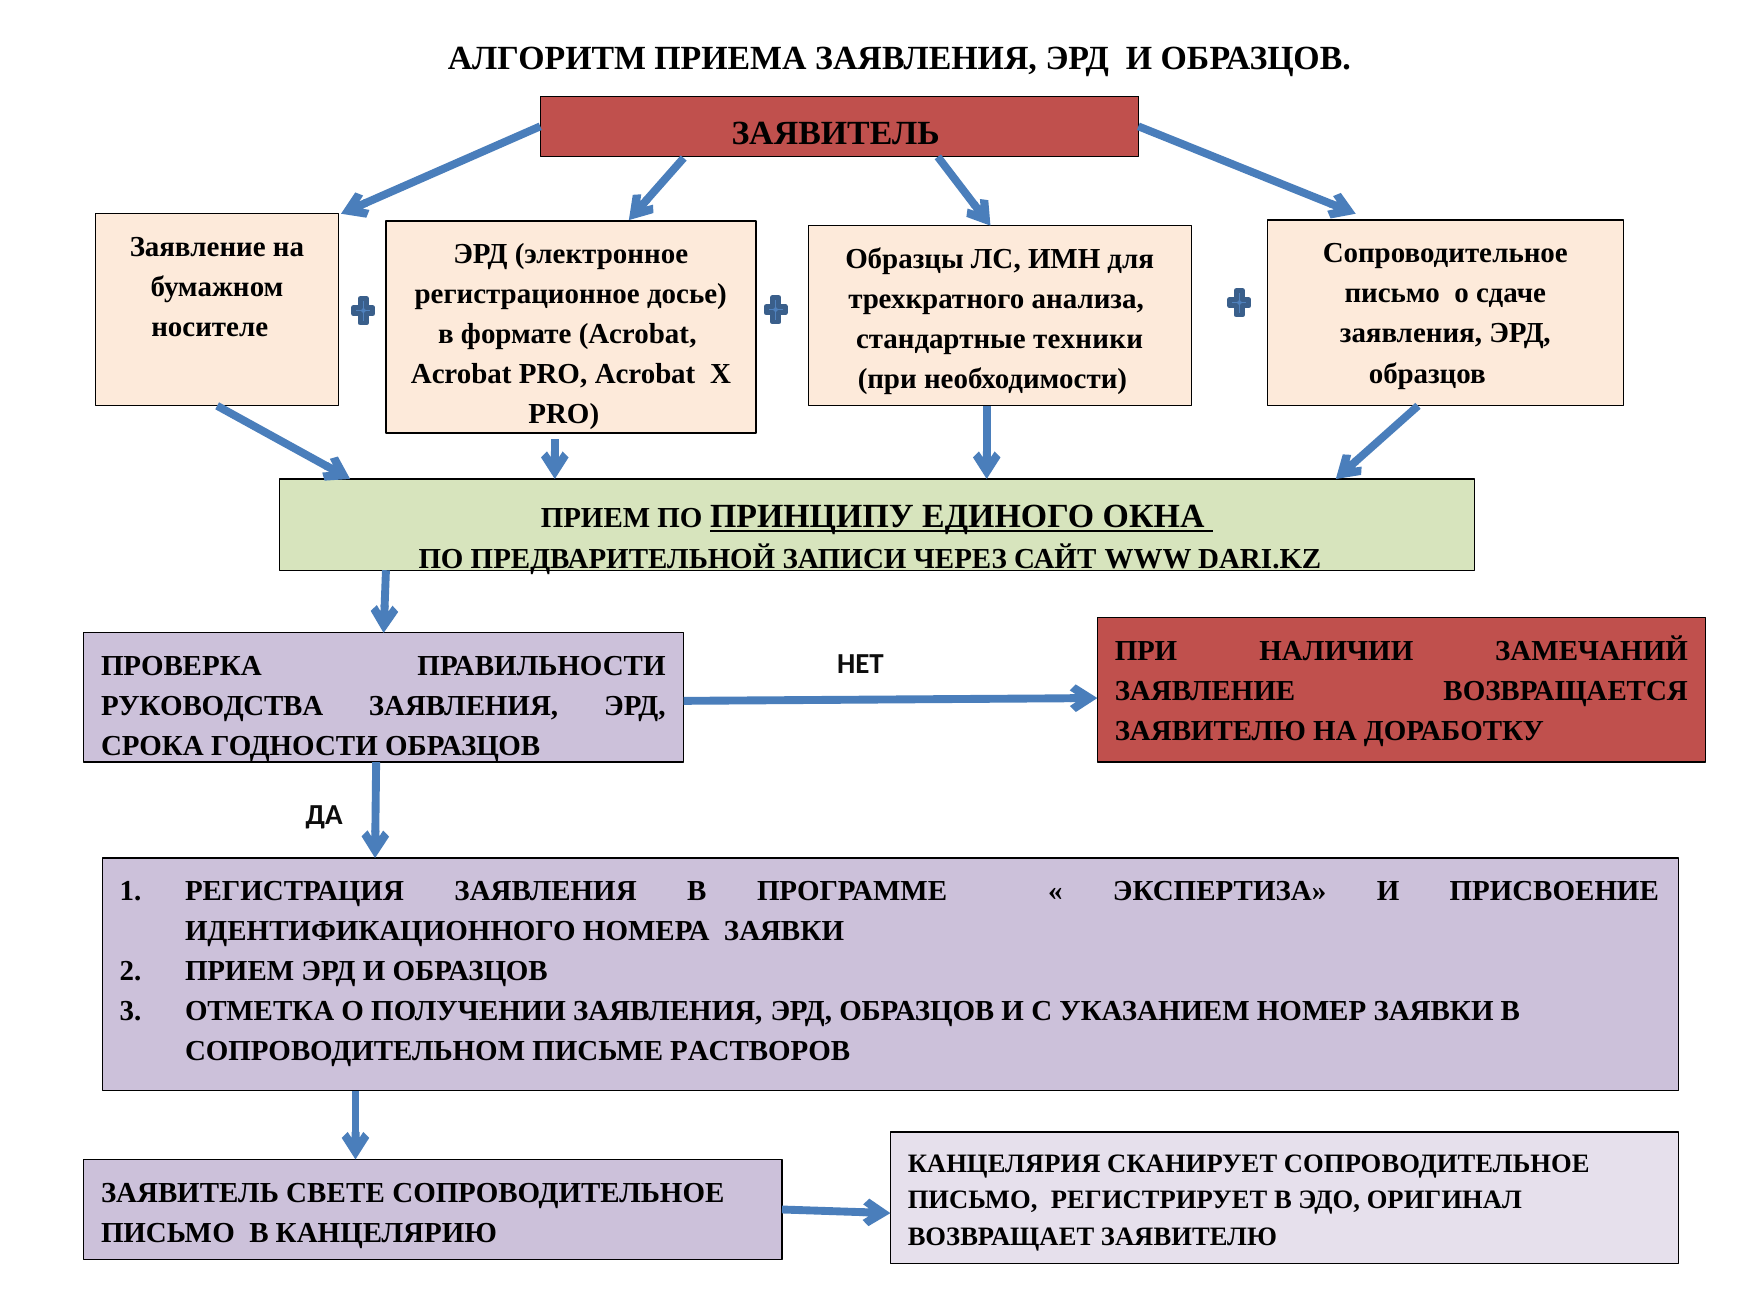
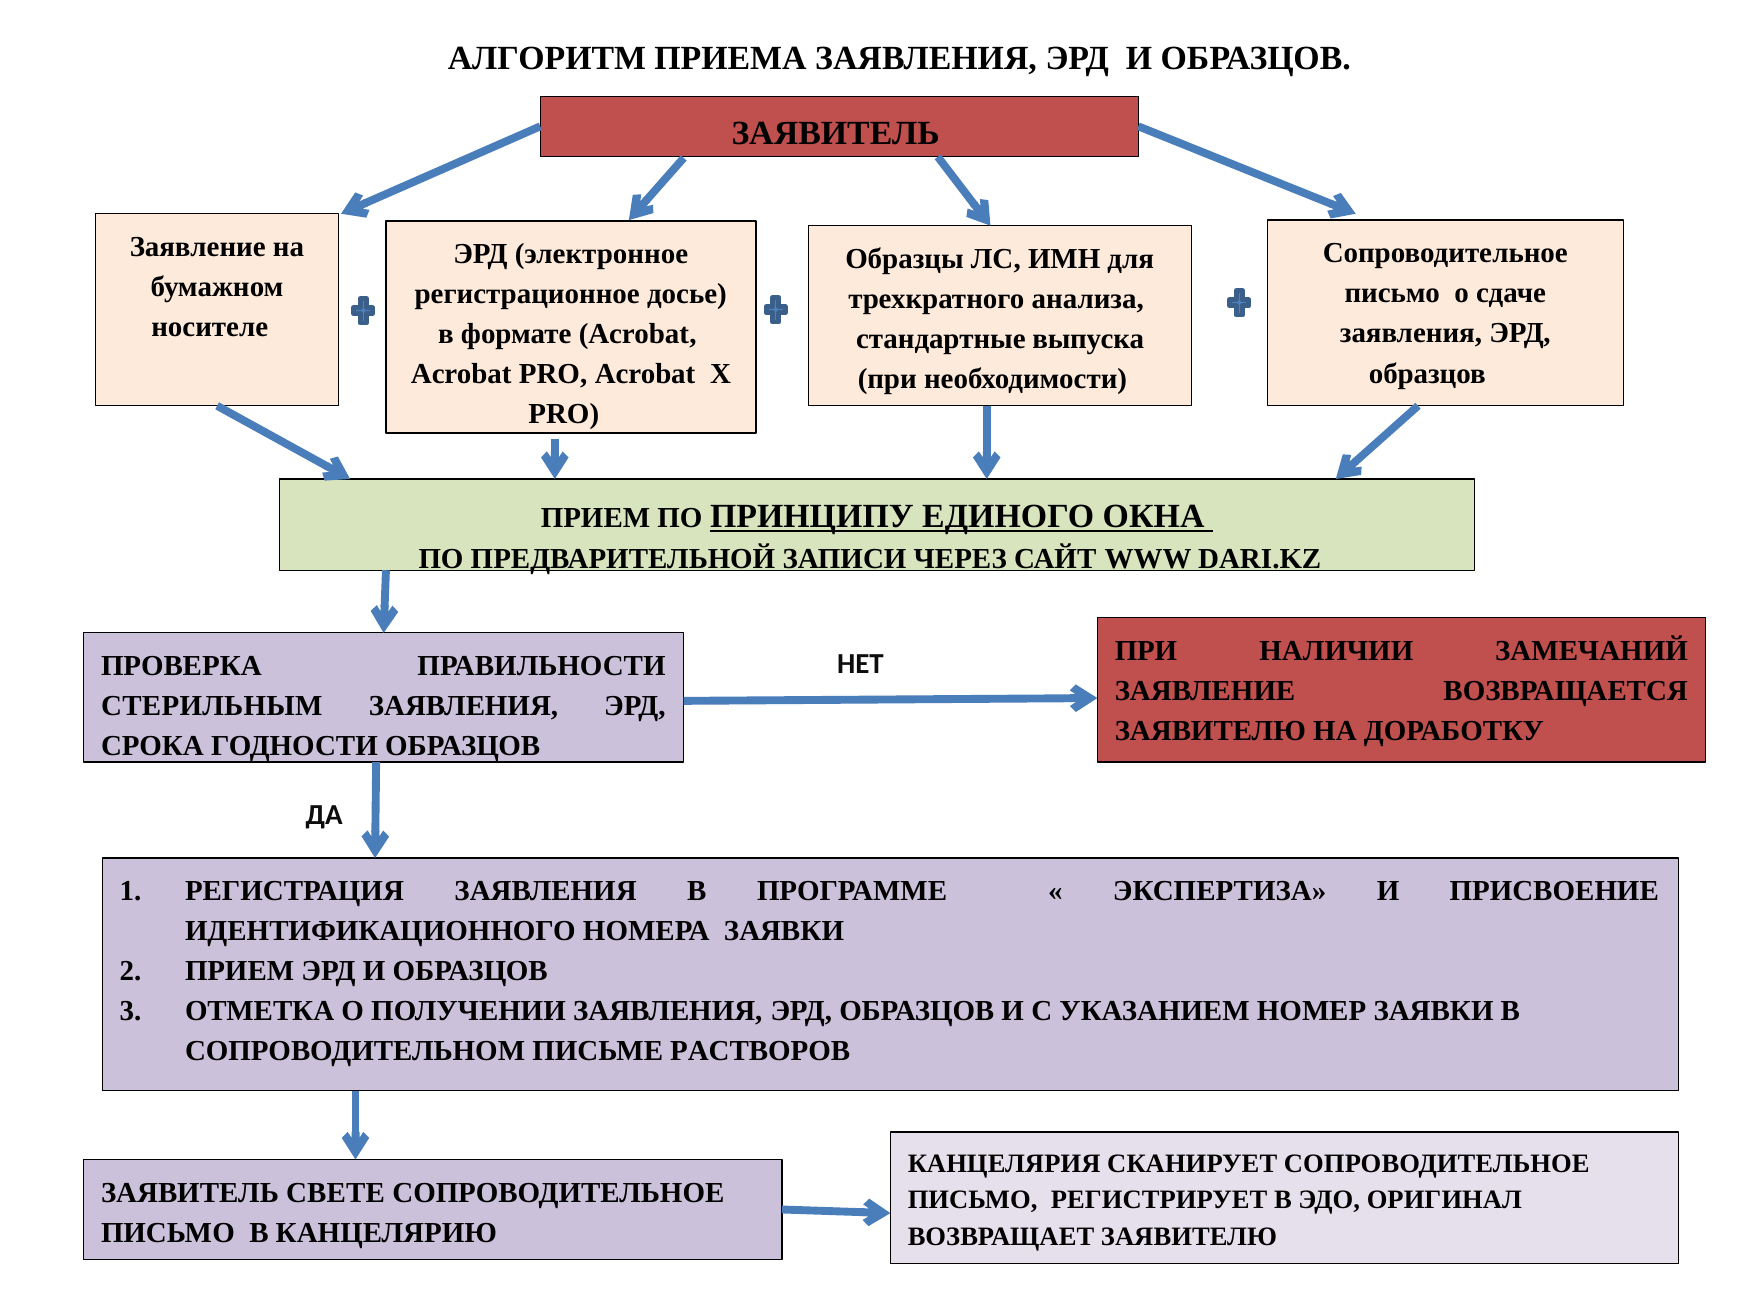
техники: техники -> выпуска (1088, 339)
РУКОВОДСТВА: РУКОВОДСТВА -> СТЕРИЛЬНЫМ (212, 706)
